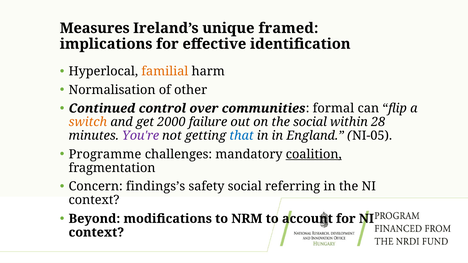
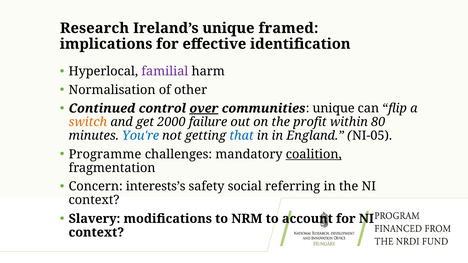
Measures: Measures -> Research (95, 28)
familial colour: orange -> purple (165, 71)
over underline: none -> present (204, 108)
communities formal: formal -> unique (334, 108)
the social: social -> profit (310, 122)
28: 28 -> 80 (378, 122)
You're colour: purple -> blue (141, 136)
findings’s: findings’s -> interests’s (156, 187)
Beyond: Beyond -> Slavery (94, 219)
